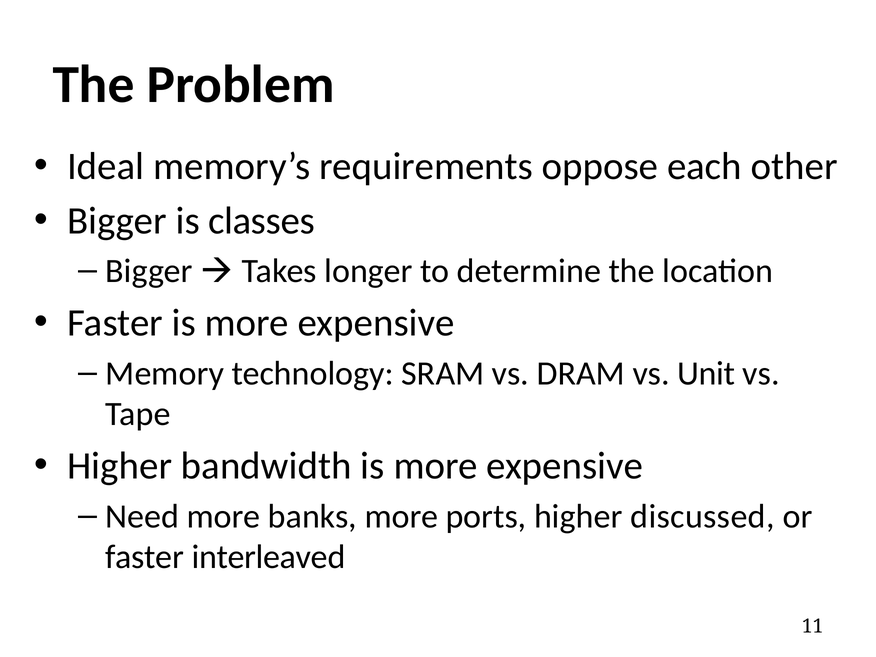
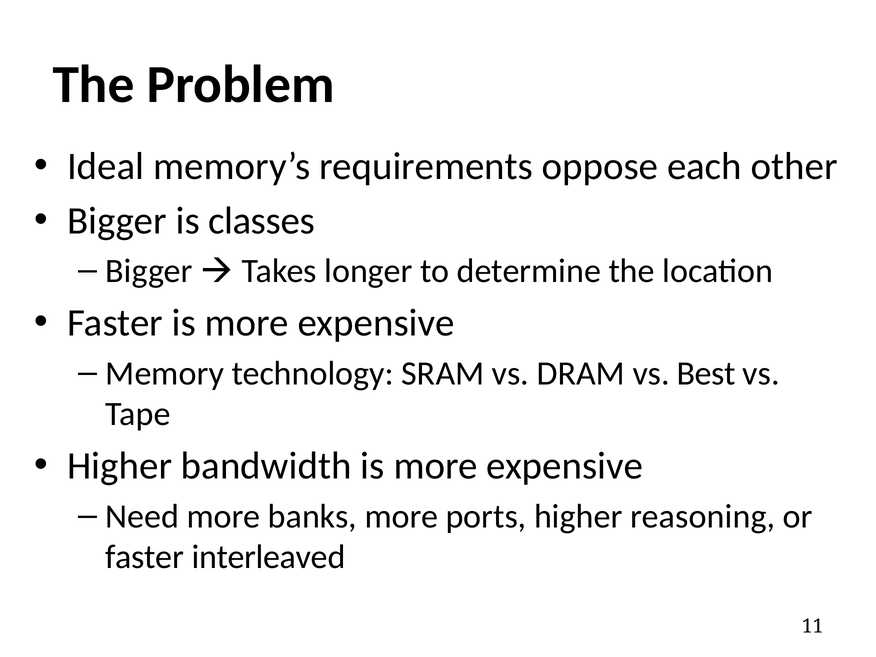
Unit: Unit -> Best (706, 373)
discussed: discussed -> reasoning (703, 516)
